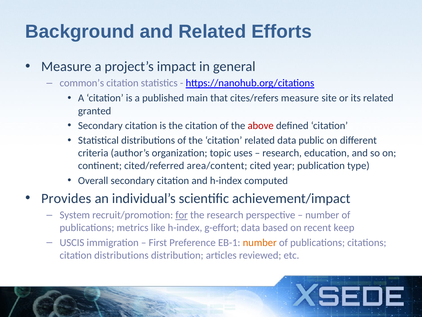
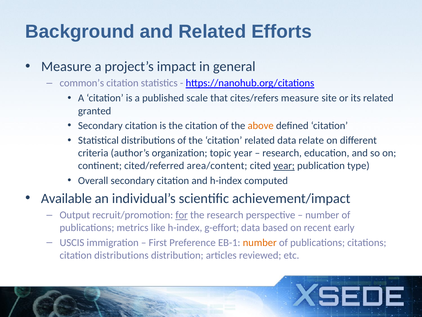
main: main -> scale (197, 98)
above colour: red -> orange (261, 125)
public: public -> relate (311, 140)
topic uses: uses -> year (243, 153)
year underline: none -> present (284, 166)
Provides: Provides -> Available (66, 198)
System: System -> Output (75, 215)
keep: keep -> early (344, 227)
